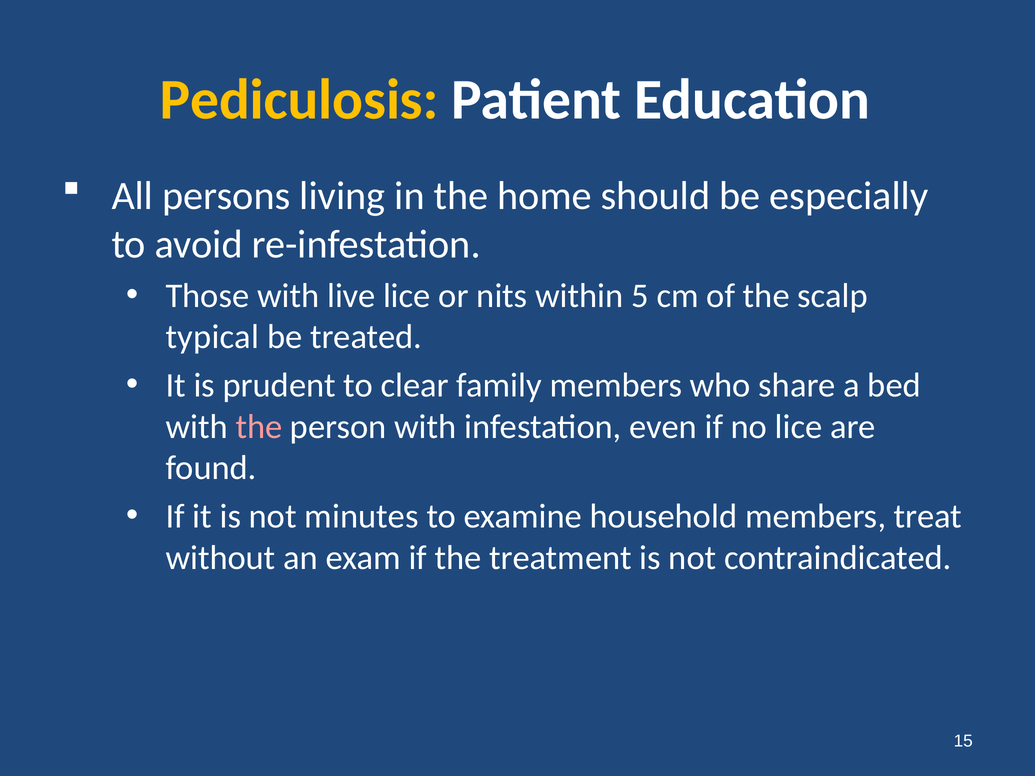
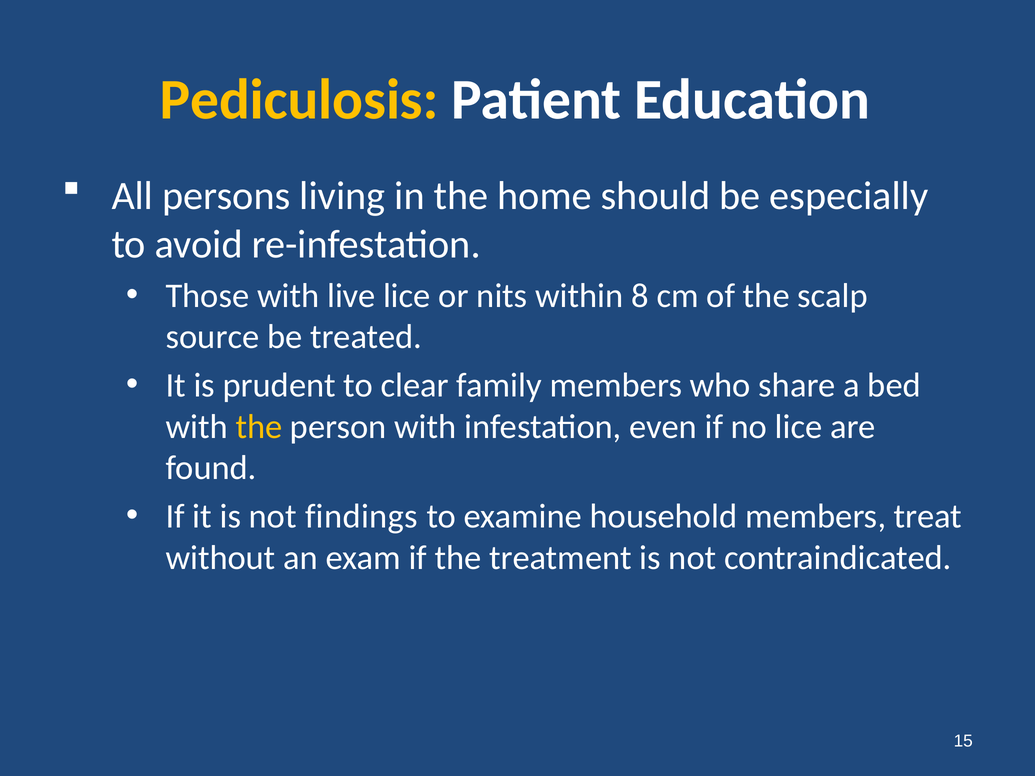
5: 5 -> 8 (640, 296)
typical: typical -> source (212, 337)
the colour: pink -> yellow (259, 427)
minutes: minutes -> findings (361, 517)
